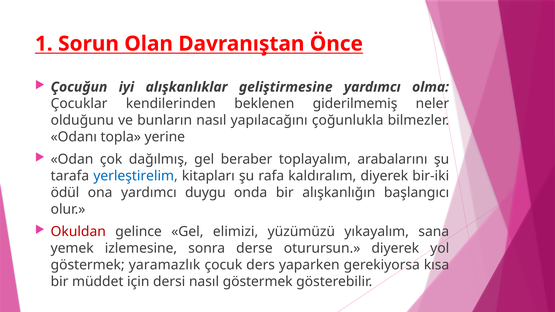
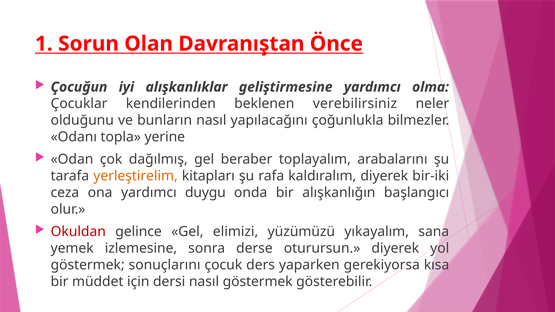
giderilmemiş: giderilmemiş -> verebilirsiniz (355, 104)
yerleştirelim colour: blue -> orange (136, 176)
ödül: ödül -> ceza (65, 193)
yaramazlık: yaramazlık -> sonuçlarını (165, 265)
